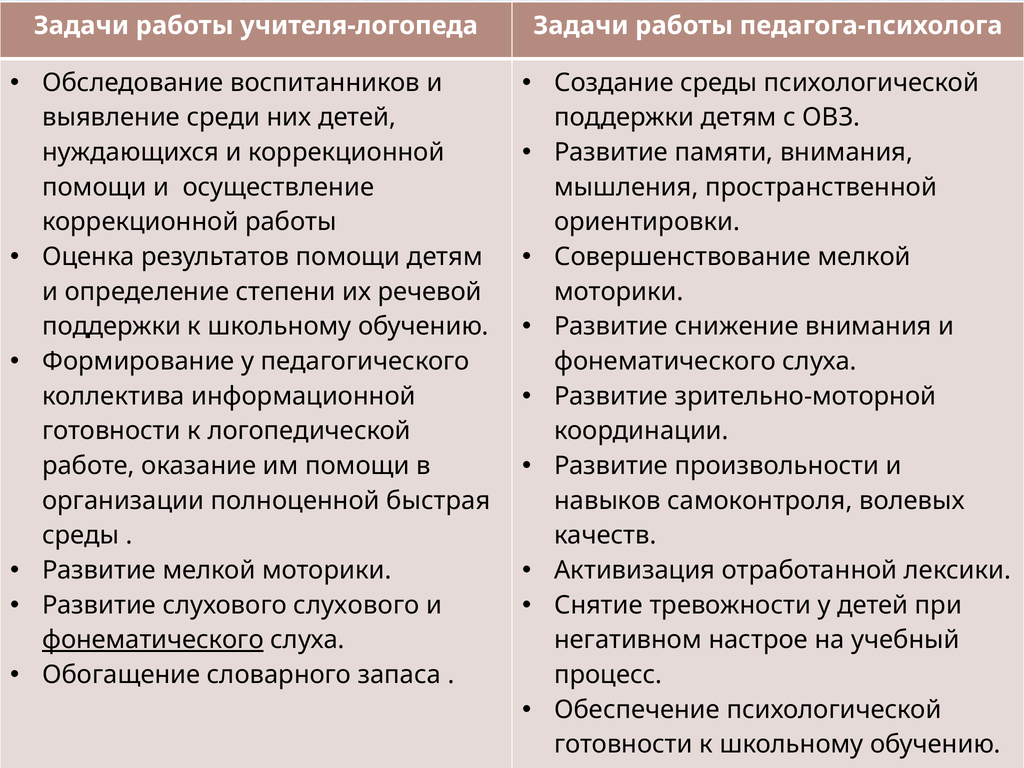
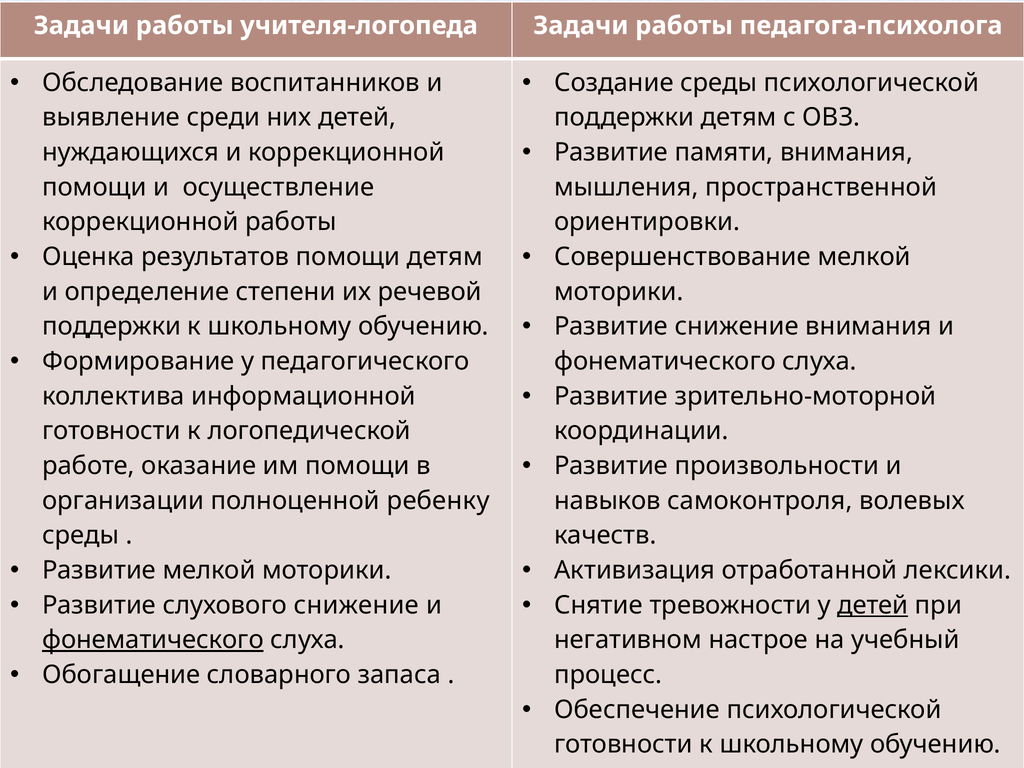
быстрая: быстрая -> ребенку (438, 501)
слухового слухового: слухового -> снижение (356, 605)
детей underline: none -> present (873, 605)
